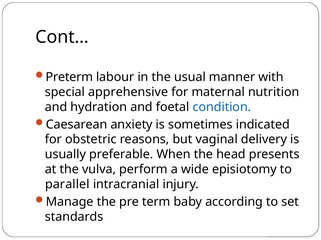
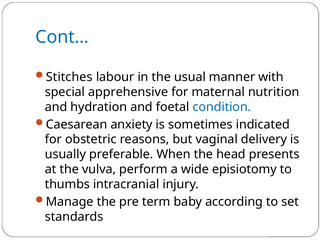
Cont… colour: black -> blue (62, 37)
Preterm: Preterm -> Stitches (69, 77)
parallel: parallel -> thumbs (67, 185)
